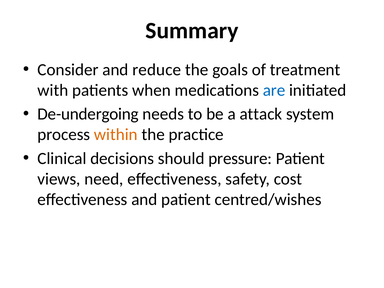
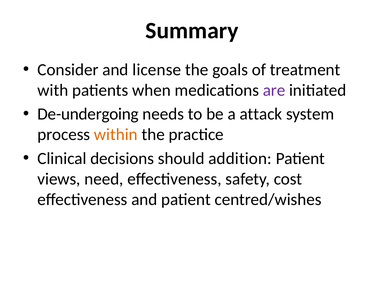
reduce: reduce -> license (157, 70)
are colour: blue -> purple (274, 90)
pressure: pressure -> addition (240, 159)
